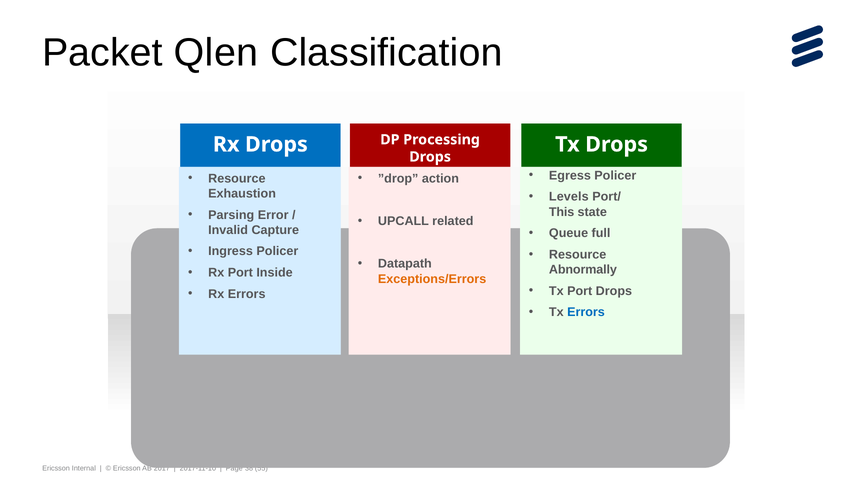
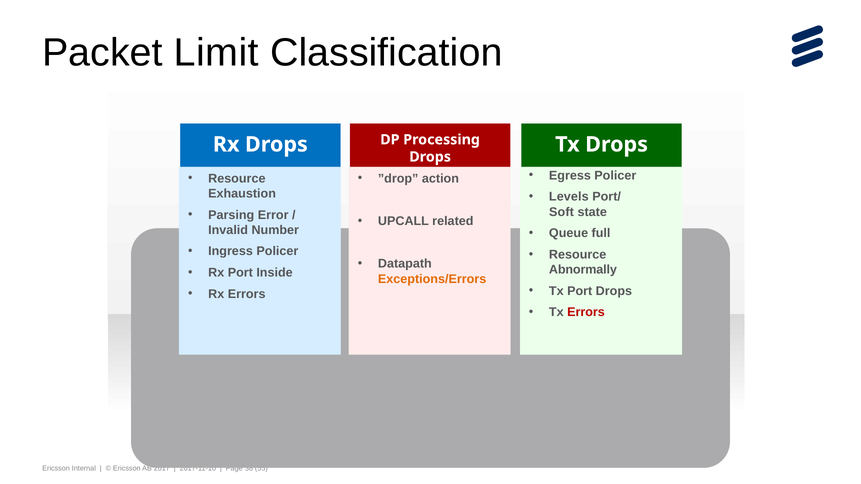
Qlen: Qlen -> Limit (216, 53)
This: This -> Soft (561, 212)
Capture: Capture -> Number (275, 230)
Errors colour: blue -> red (586, 312)
